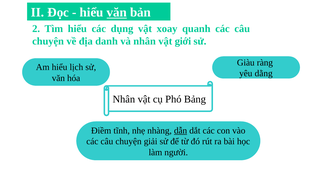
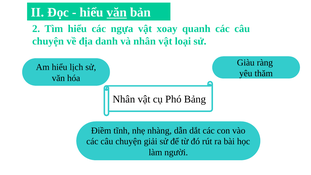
dụng: dụng -> ngựa (122, 29)
giới: giới -> loại (183, 41)
dằng: dằng -> thăm (264, 73)
dẫn underline: present -> none (181, 130)
